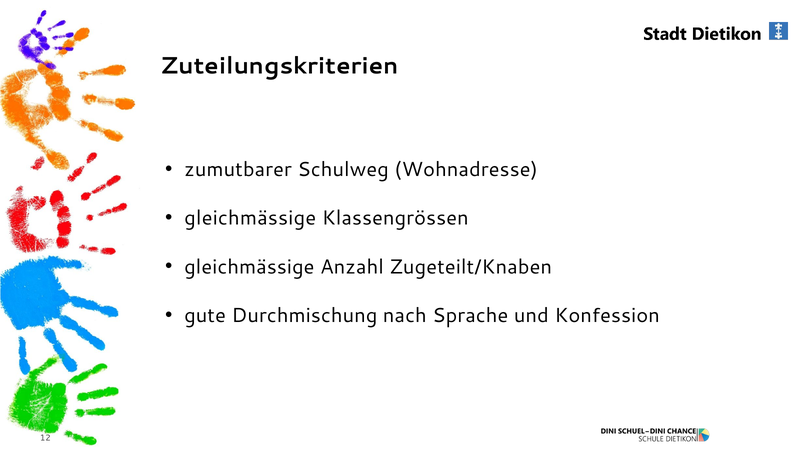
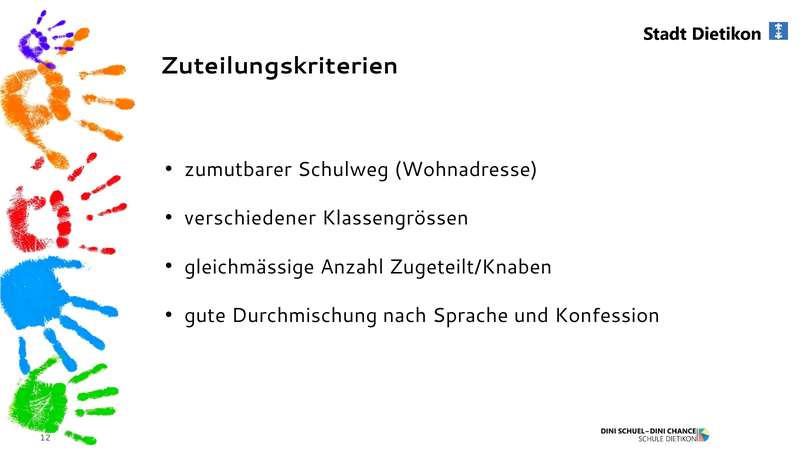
gleichmässige: gleichmässige -> verschiedener (250, 218)
